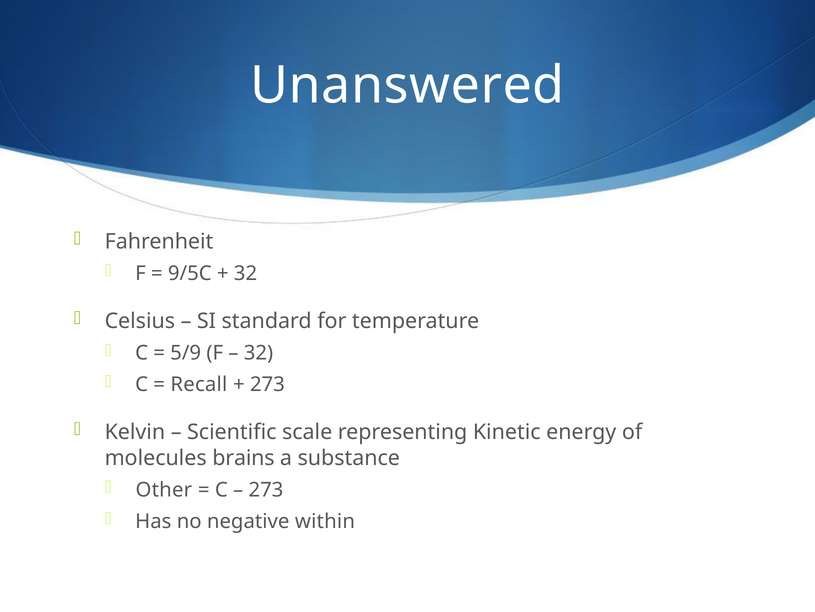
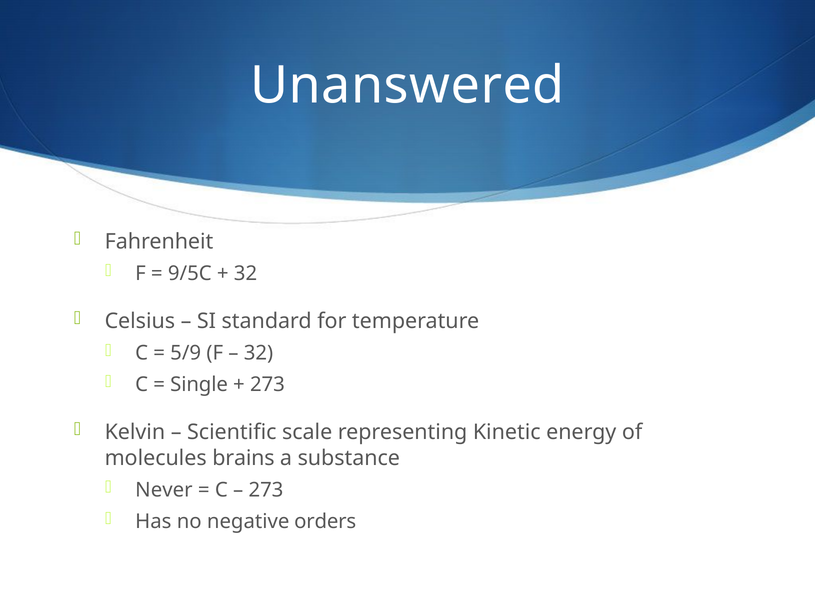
Recall: Recall -> Single (199, 384)
Other: Other -> Never (164, 489)
within: within -> orders (325, 521)
